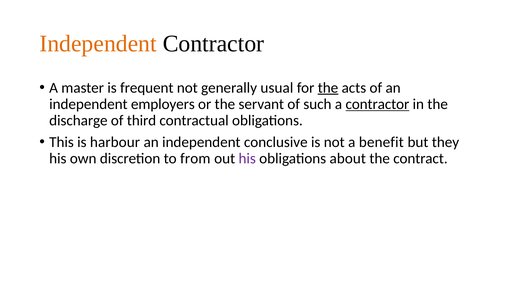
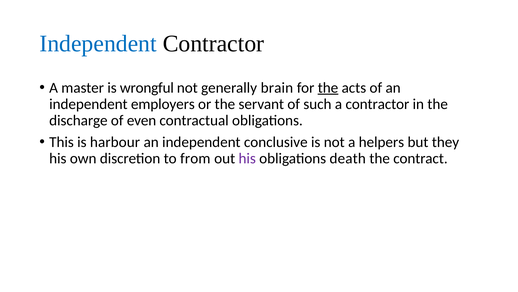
Independent colour: orange -> blue (98, 44)
frequent: frequent -> wrongful (147, 88)
usual: usual -> brain (277, 88)
contractor underline: present -> none (377, 104)
third: third -> even (142, 120)
benefit: benefit -> helpers (381, 142)
about: about -> death (348, 158)
